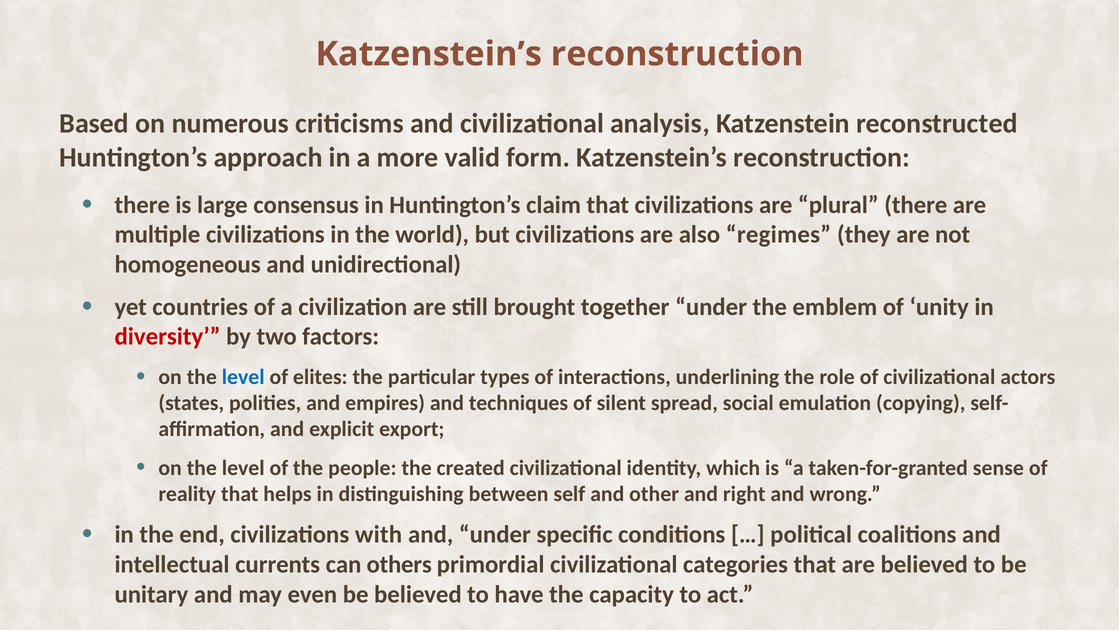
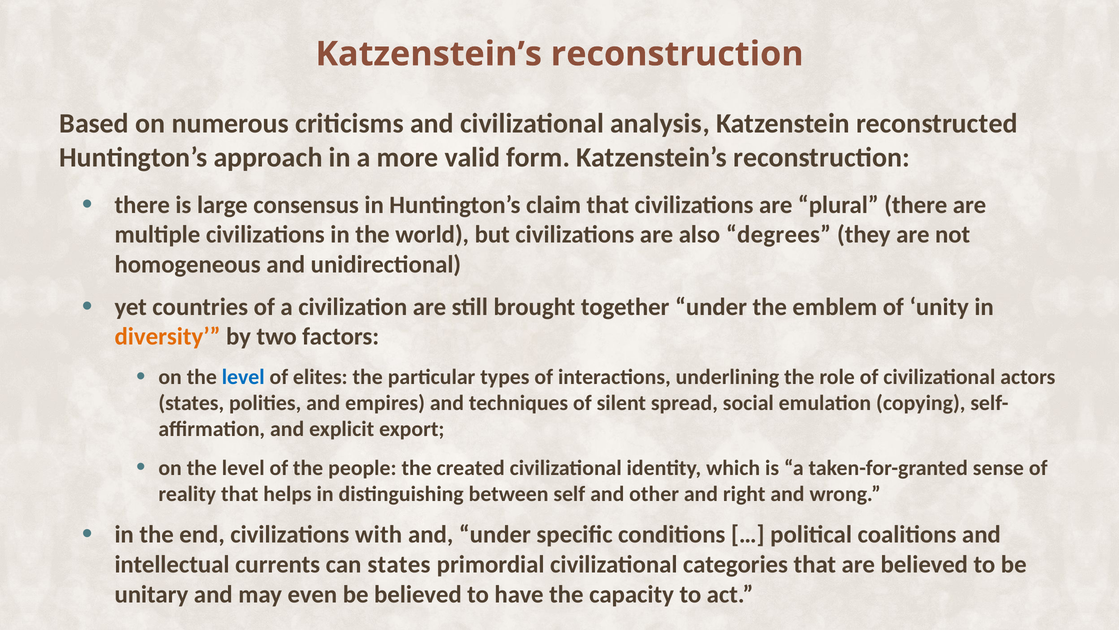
regimes: regimes -> degrees (779, 235)
diversity colour: red -> orange (167, 336)
can others: others -> states (399, 564)
